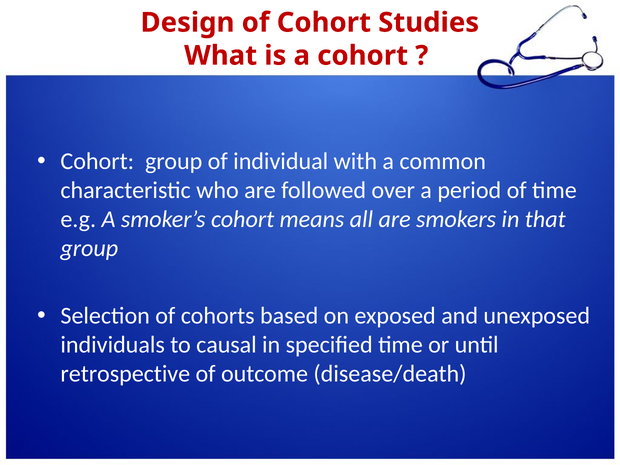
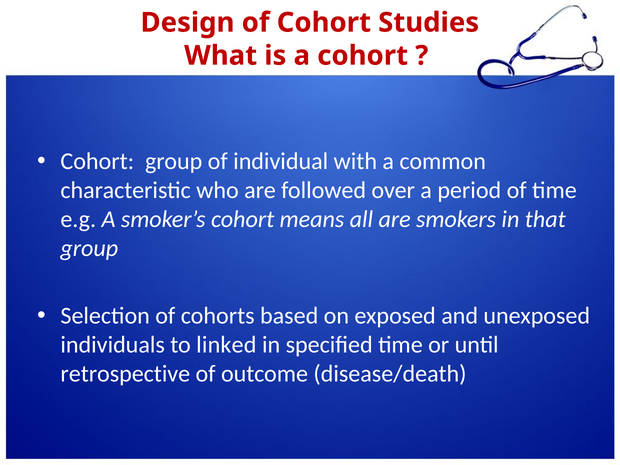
causal: causal -> linked (226, 345)
